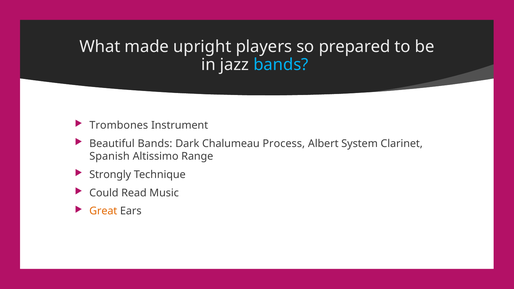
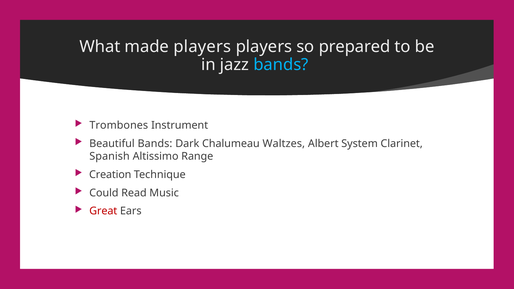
made upright: upright -> players (202, 47)
Process: Process -> Waltzes (284, 144)
Strongly: Strongly -> Creation (110, 175)
Great colour: orange -> red (103, 211)
